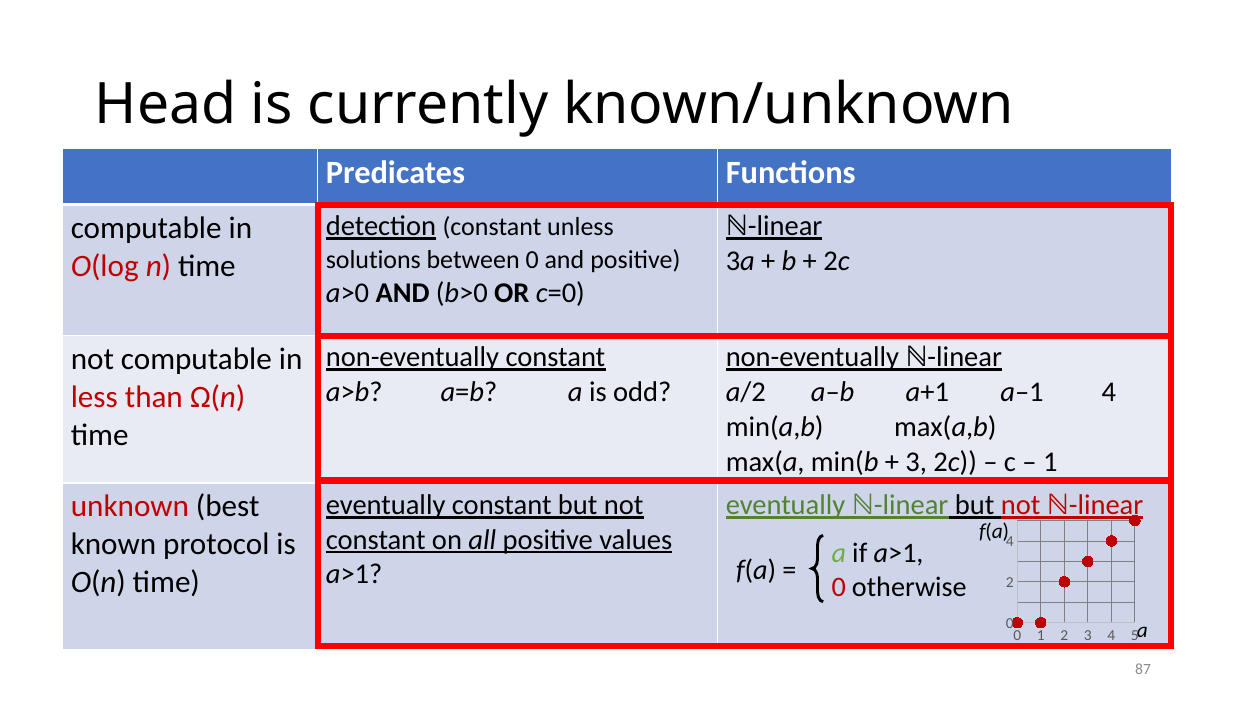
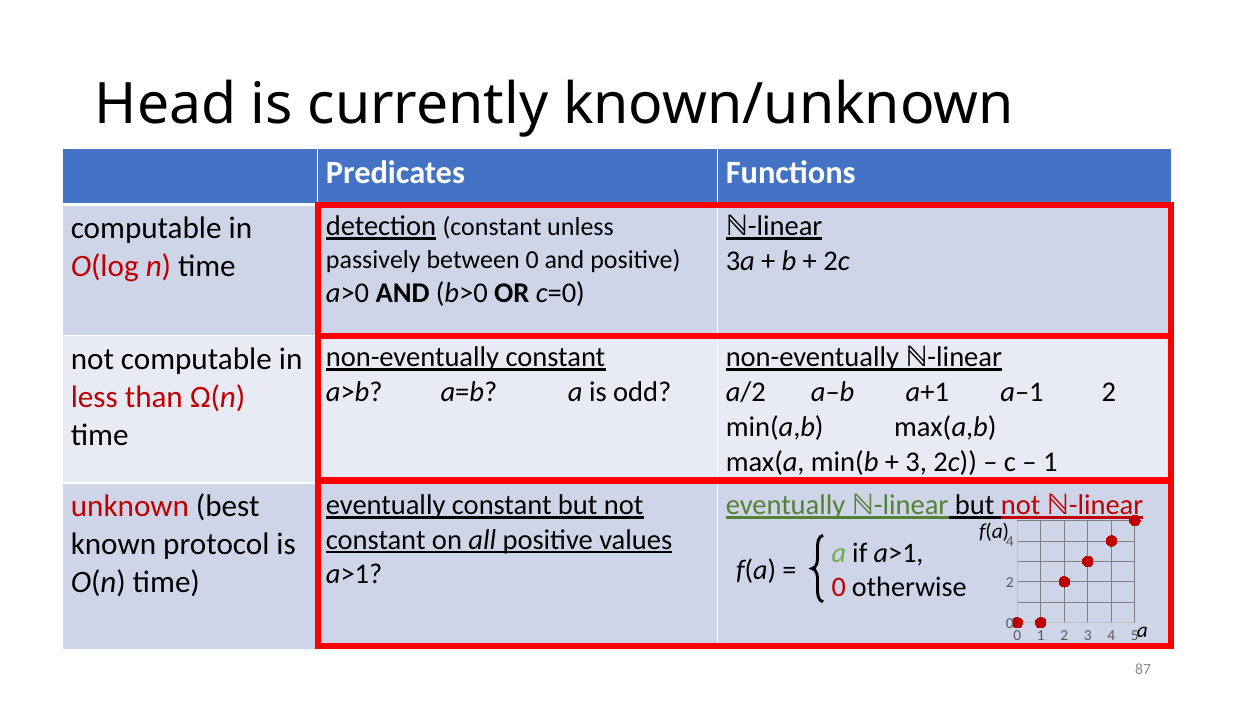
solutions: solutions -> passively (373, 260)
a–1 4: 4 -> 2 (1109, 392)
